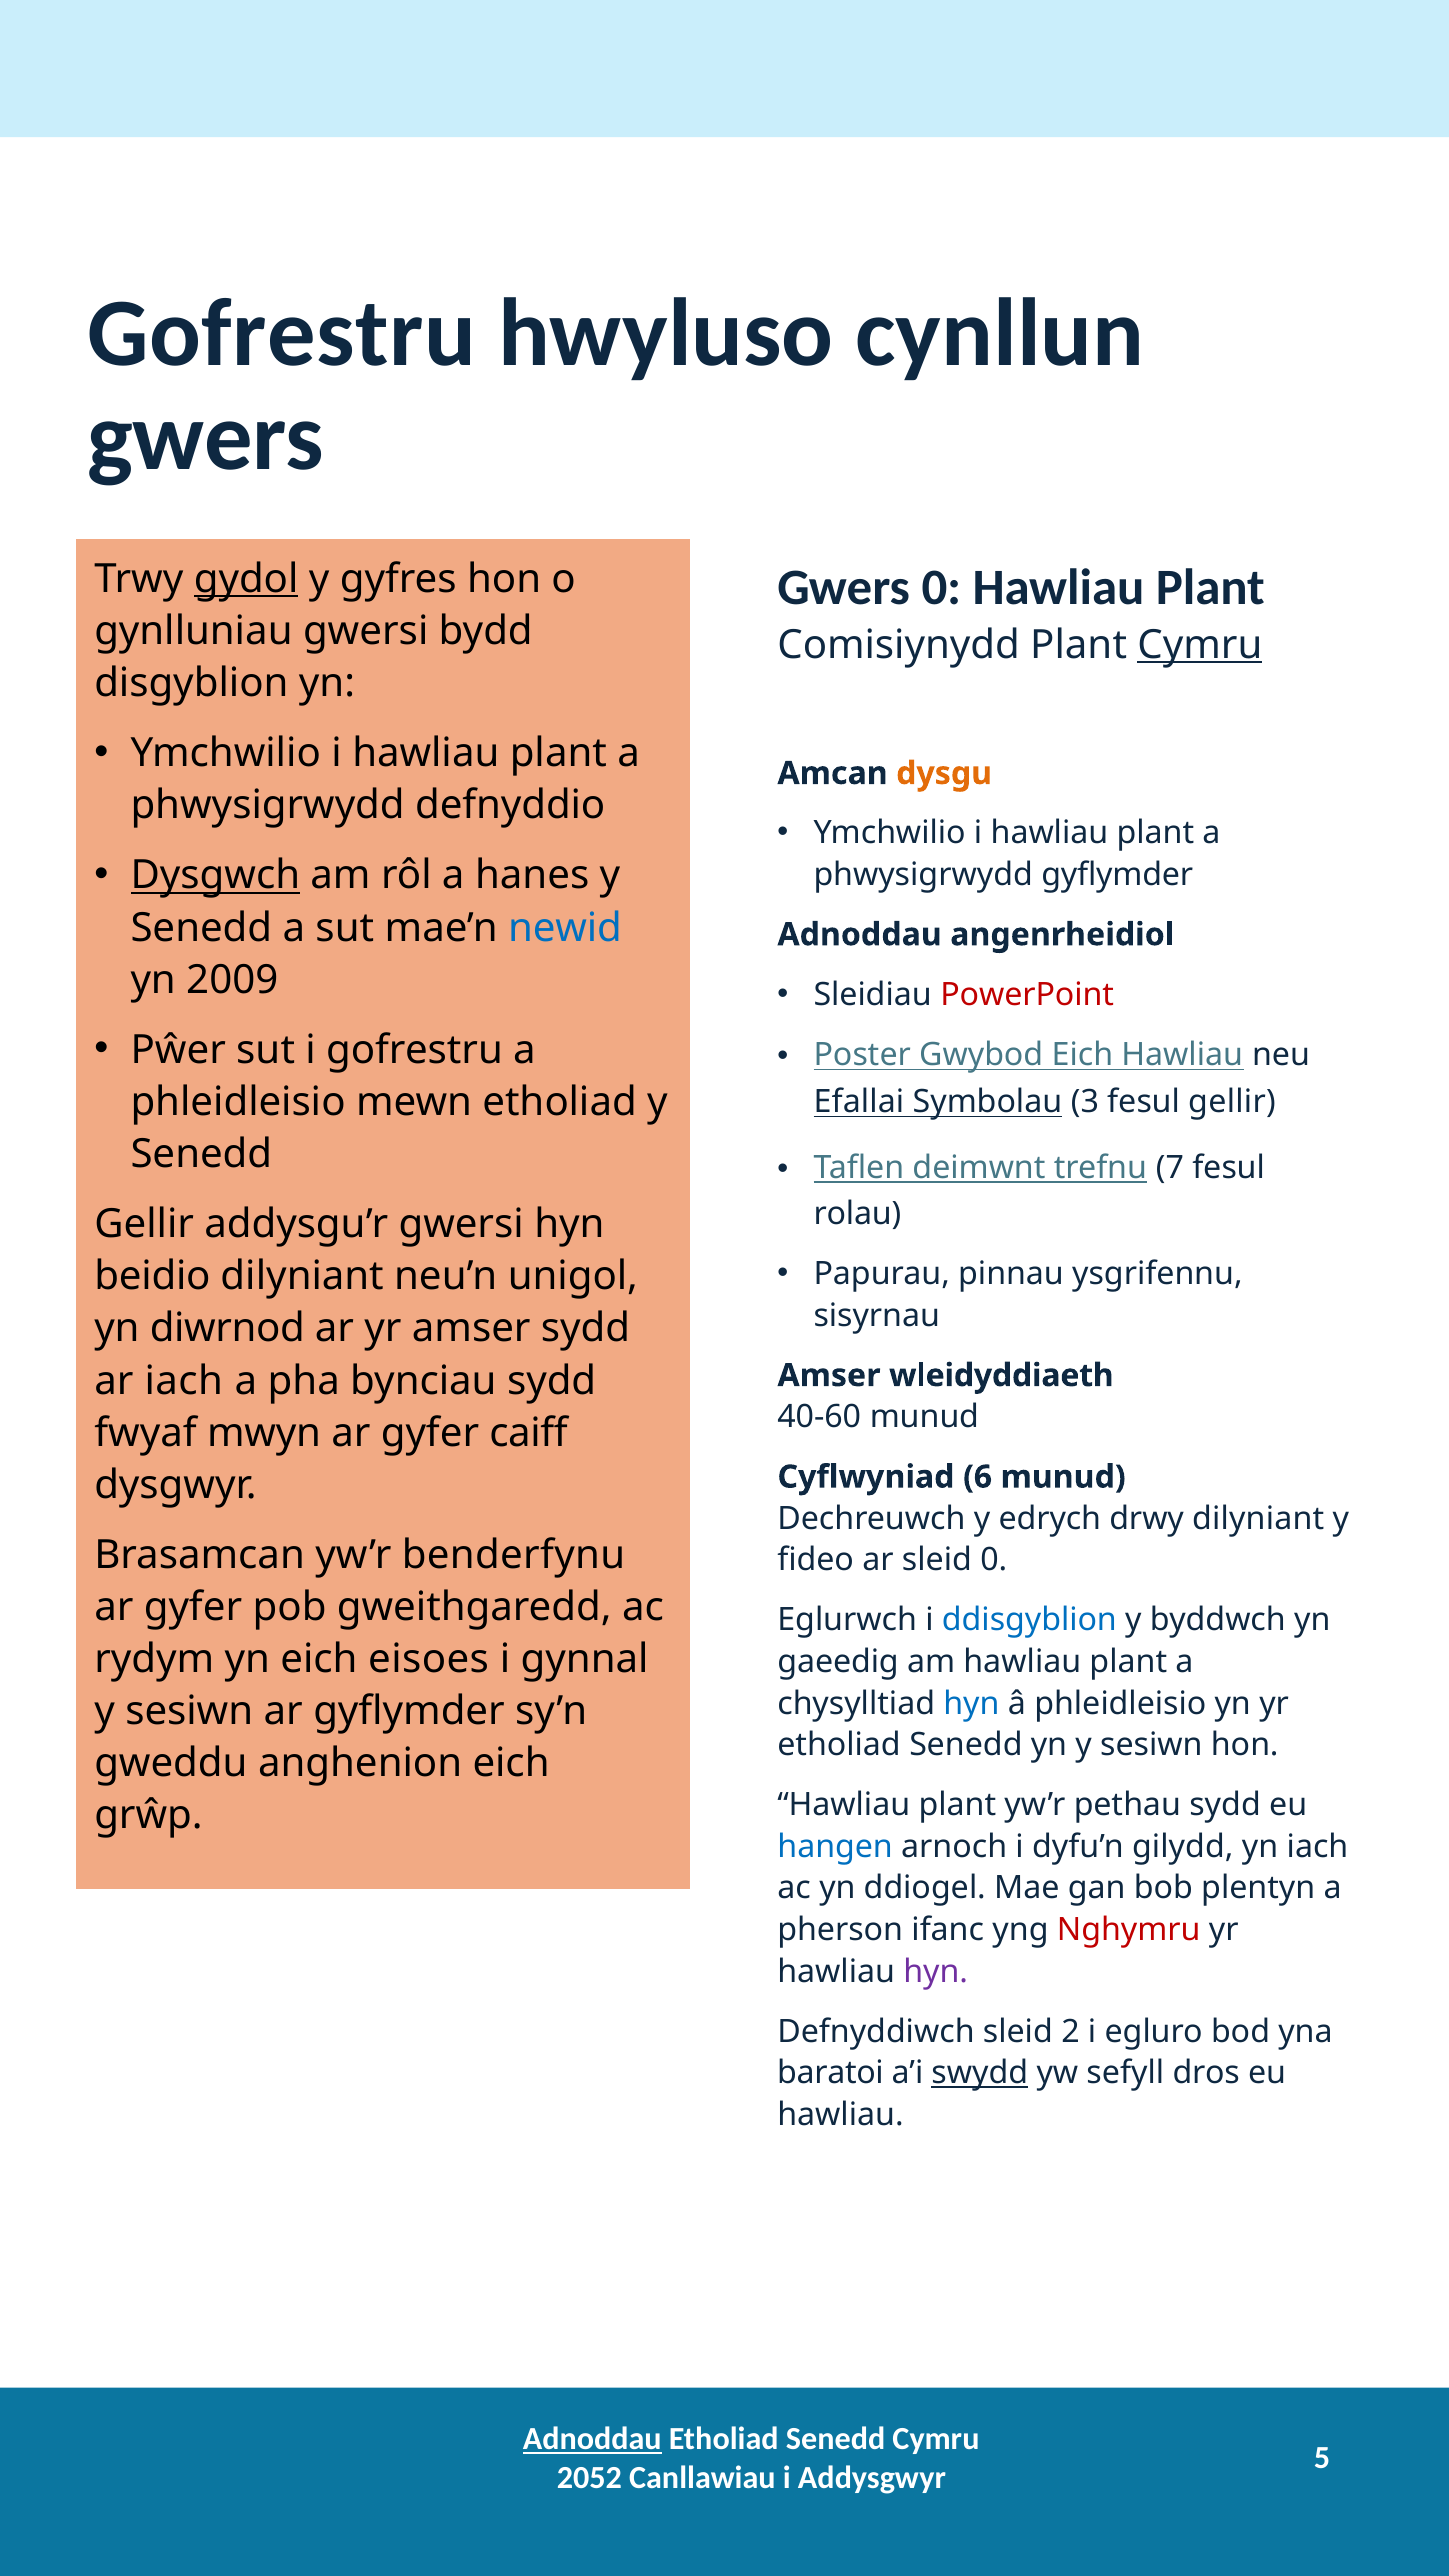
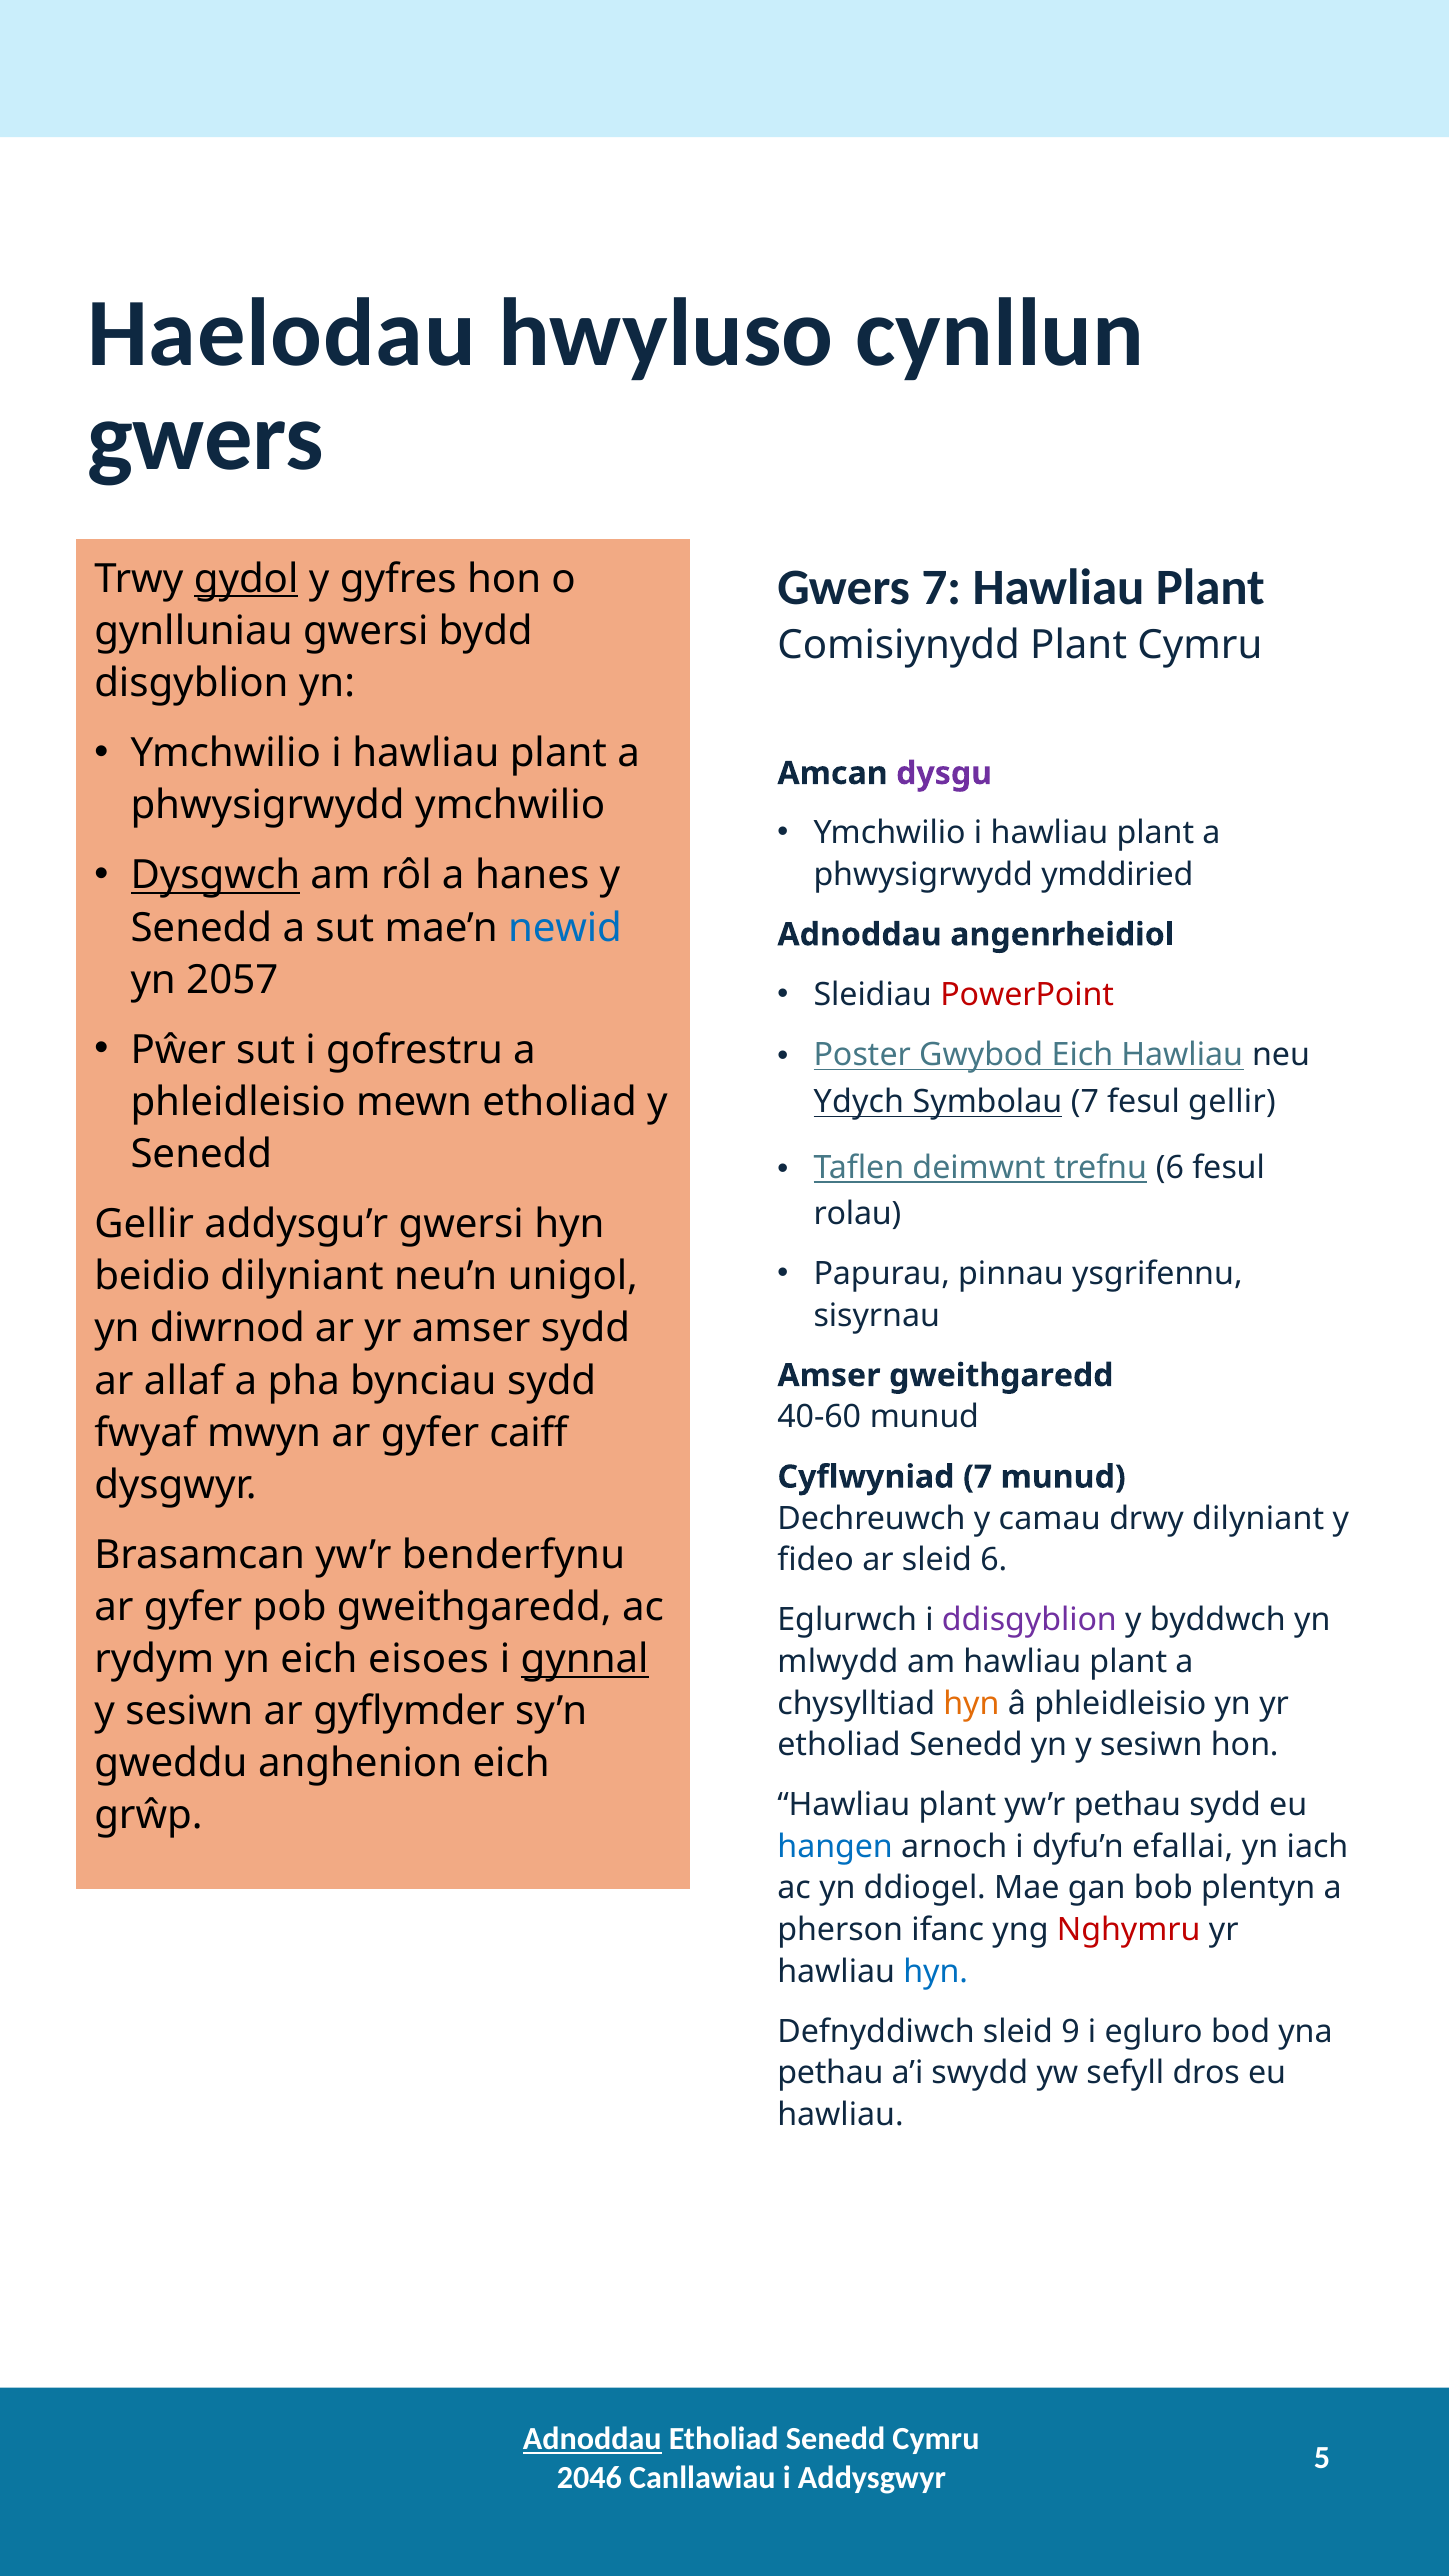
Gofrestru: Gofrestru -> Haelodau (282, 333)
Gwers 0: 0 -> 7 (941, 587)
Cymru underline: present -> none (1200, 645)
dysgu colour: orange -> purple (944, 773)
phwysigrwydd defnyddio: defnyddio -> ymchwilio (510, 805)
phwysigrwydd gyflymder: gyflymder -> ymddiried (1117, 875)
2009: 2009 -> 2057 (232, 980)
Efallai: Efallai -> Ydych (859, 1102)
Symbolau 3: 3 -> 7 (1085, 1102)
trefnu 7: 7 -> 6 (1170, 1167)
ar iach: iach -> allaf (184, 1381)
Amser wleidyddiaeth: wleidyddiaeth -> gweithgaredd (1001, 1376)
Cyflwyniad 6: 6 -> 7 (978, 1477)
edrych: edrych -> camau (1050, 1519)
sleid 0: 0 -> 6 (994, 1560)
ddisgyblion colour: blue -> purple (1029, 1620)
gynnal underline: none -> present (585, 1659)
gaeedig: gaeedig -> mlwydd (838, 1662)
hyn colour: blue -> orange (971, 1704)
gilydd: gilydd -> efallai (1183, 1847)
hyn colour: purple -> blue (936, 1972)
2: 2 -> 9 (1070, 2032)
baratoi: baratoi -> pethau (830, 2073)
swydd underline: present -> none (980, 2073)
2052: 2052 -> 2046 (589, 2478)
